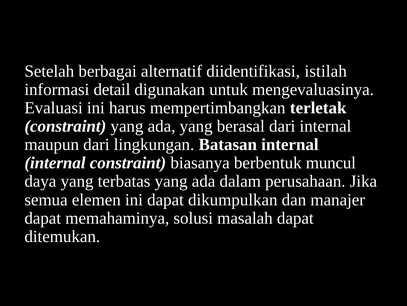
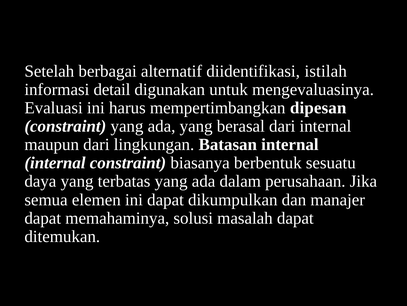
terletak: terletak -> dipesan (318, 108)
muncul: muncul -> sesuatu (331, 163)
